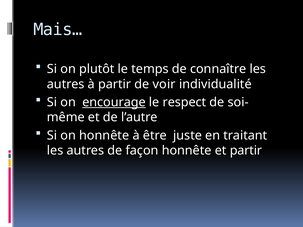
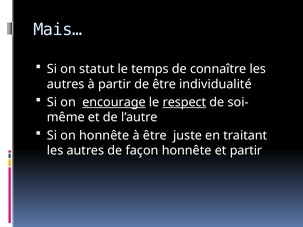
plutôt: plutôt -> statut (97, 69)
de voir: voir -> être (164, 84)
respect underline: none -> present (184, 102)
